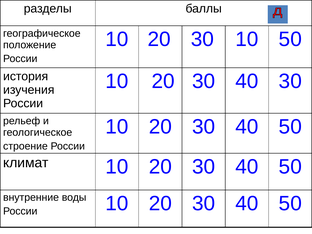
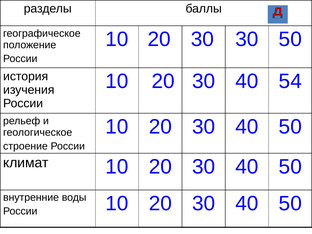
30 10: 10 -> 30 (247, 39)
40 30: 30 -> 54 (290, 81)
